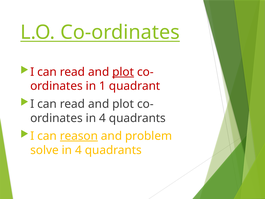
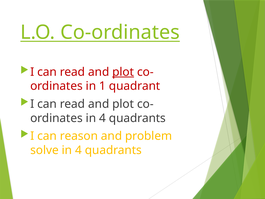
reason underline: present -> none (79, 136)
